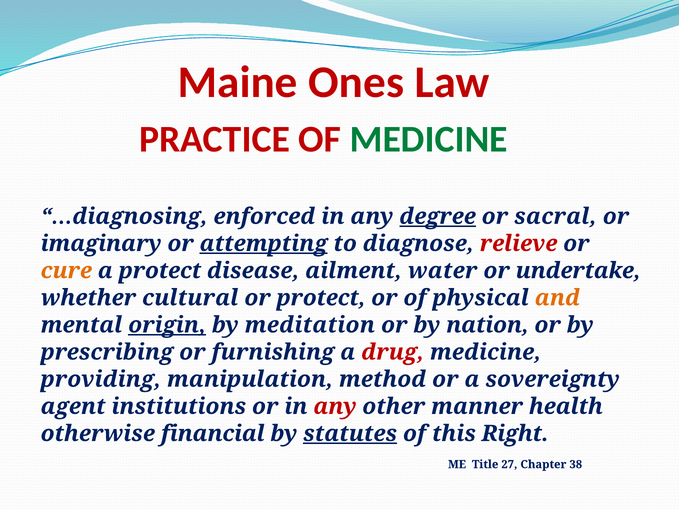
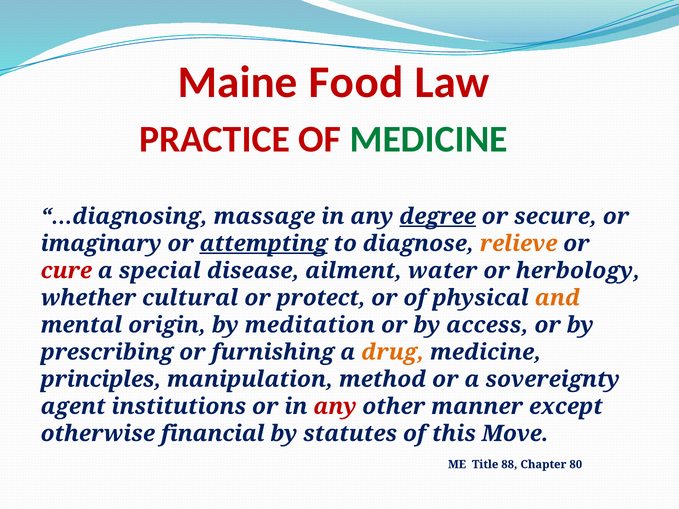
Ones: Ones -> Food (356, 82)
enforced: enforced -> massage (264, 216)
sacral: sacral -> secure (555, 216)
relieve colour: red -> orange (519, 244)
cure colour: orange -> red (66, 271)
a protect: protect -> special (160, 271)
undertake: undertake -> herbology (578, 271)
origin underline: present -> none (167, 325)
nation: nation -> access (487, 325)
drug colour: red -> orange (393, 352)
providing: providing -> principles (101, 379)
health: health -> except (566, 407)
statutes underline: present -> none (350, 434)
Right: Right -> Move (515, 434)
27: 27 -> 88 (509, 465)
38: 38 -> 80 (576, 465)
